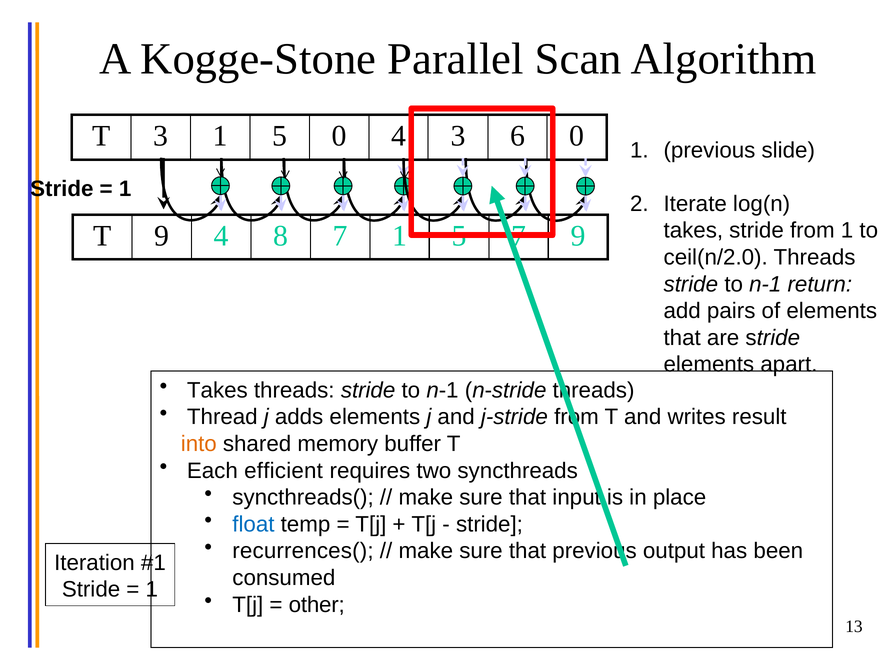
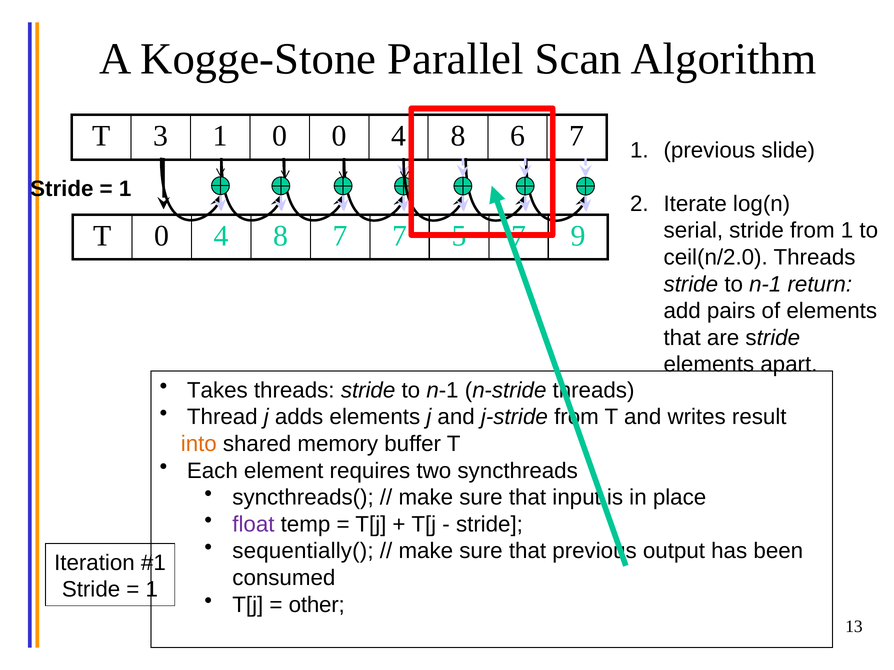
3 1 5: 5 -> 0 (280, 136)
3: 3 -> 8 (458, 136)
6 0: 0 -> 7 (577, 136)
takes: takes -> serial (693, 231)
T 9: 9 -> 0 (162, 236)
7 1: 1 -> 7 (400, 236)
efficient: efficient -> element (284, 471)
float colour: blue -> purple (253, 525)
recurrences(: recurrences( -> sequentially( (303, 551)
